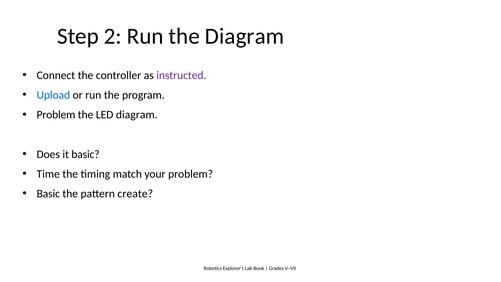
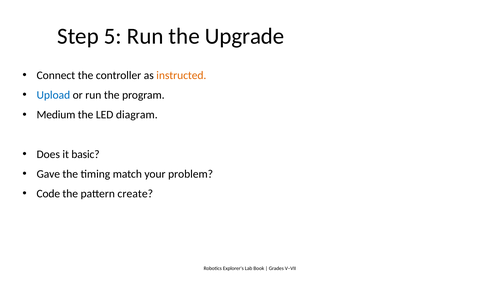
2: 2 -> 5 (113, 36)
the Diagram: Diagram -> Upgrade (245, 36)
instructed colour: purple -> orange (181, 75)
Problem: Problem -> Medium (56, 115)
Time: Time -> Gave (48, 174)
Basic: Basic -> Code (48, 194)
